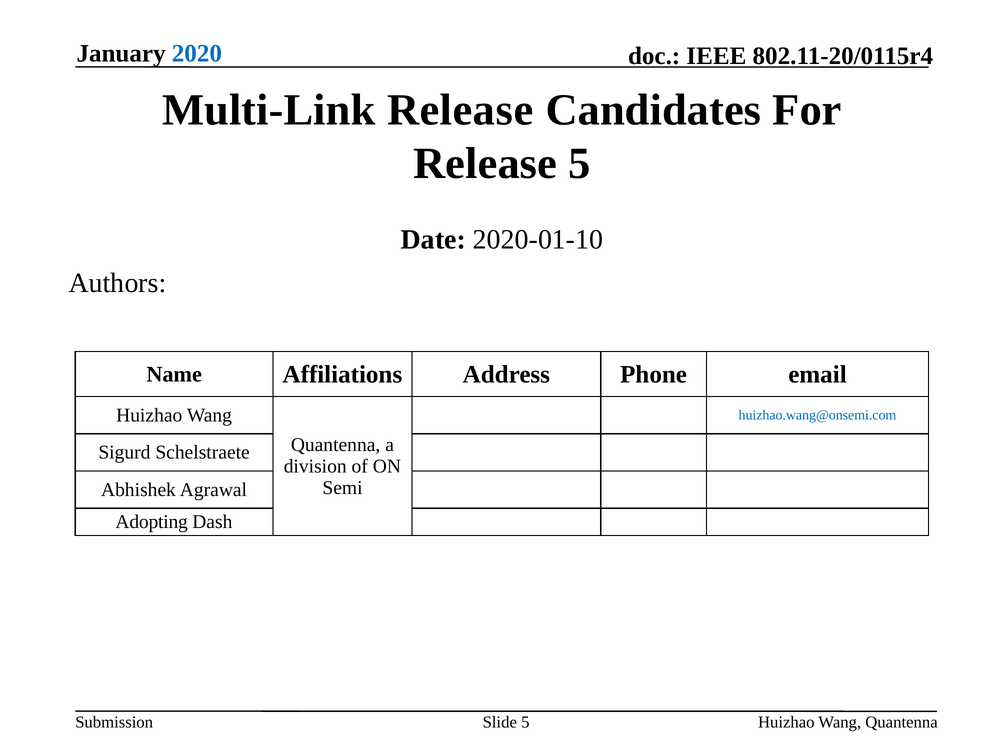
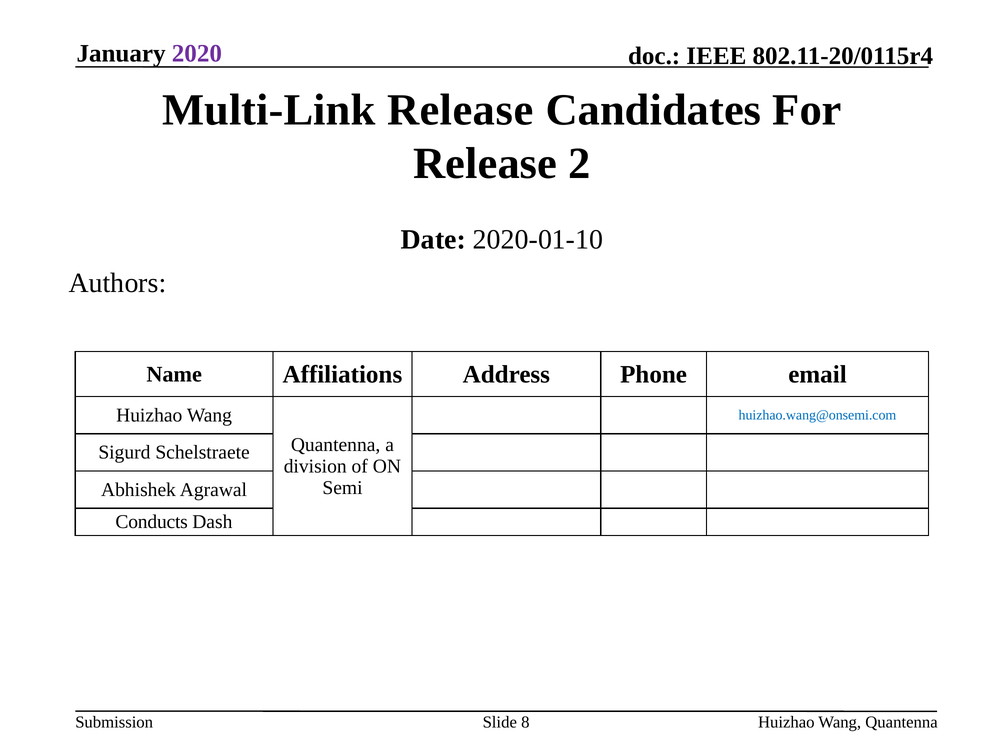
2020 colour: blue -> purple (197, 53)
Release 5: 5 -> 2 (579, 164)
Adopting: Adopting -> Conducts (152, 522)
Slide 5: 5 -> 8 (525, 722)
